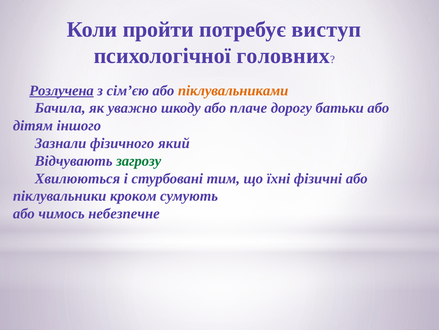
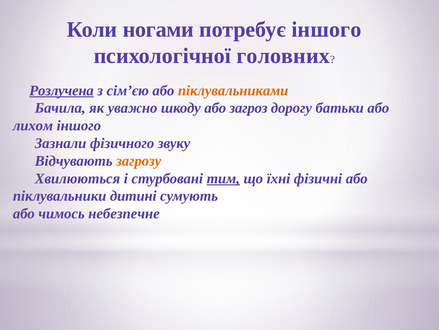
пройти: пройти -> ногами (158, 29)
потребує виступ: виступ -> іншого (326, 29)
плаче: плаче -> загроз (249, 108)
дітям: дітям -> лихом (33, 125)
який: який -> звуку (174, 143)
загрозу colour: green -> orange (139, 161)
тим underline: none -> present (223, 178)
кроком: кроком -> дитині (133, 196)
